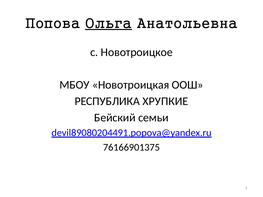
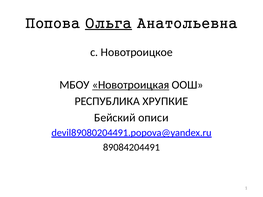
Новотроицкая underline: none -> present (131, 85)
семьи: семьи -> описи (153, 118)
76166901375: 76166901375 -> 89084204491 (131, 147)
